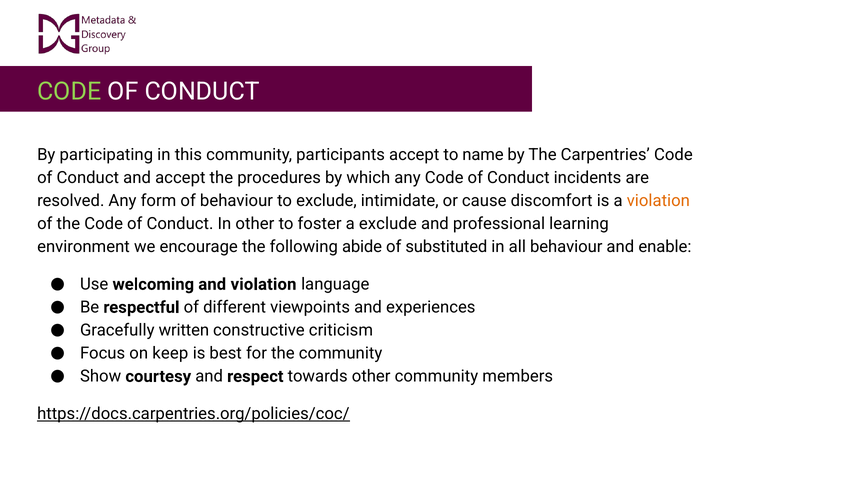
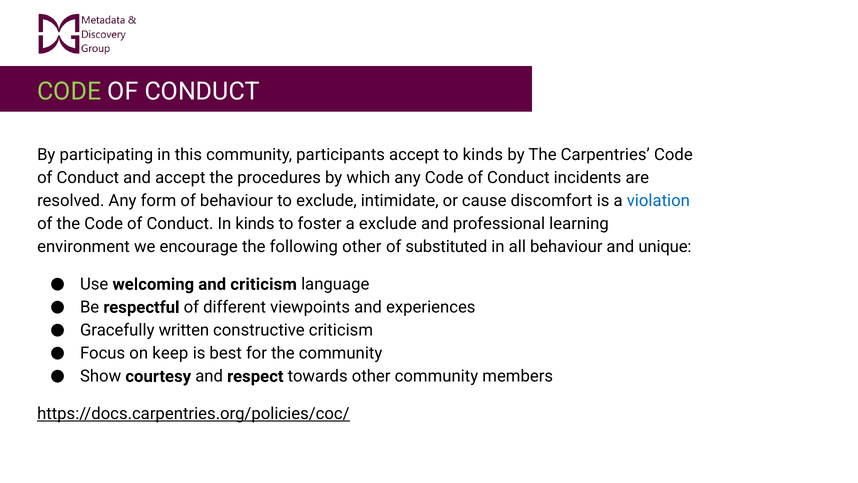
to name: name -> kinds (483, 155)
violation colour: orange -> blue (658, 201)
In other: other -> kinds (255, 224)
following abide: abide -> other (362, 247)
enable: enable -> unique (665, 247)
and violation: violation -> criticism (264, 284)
